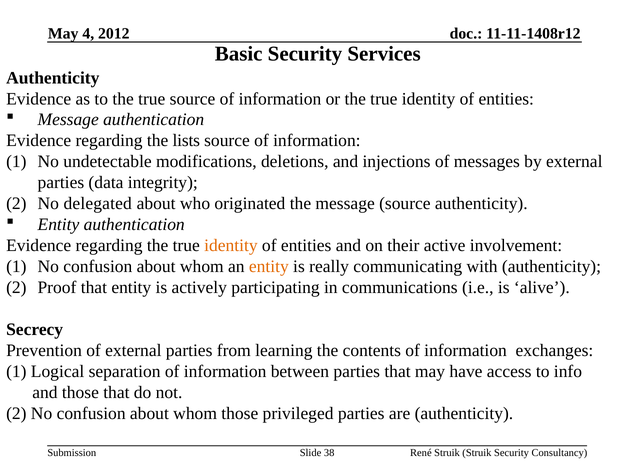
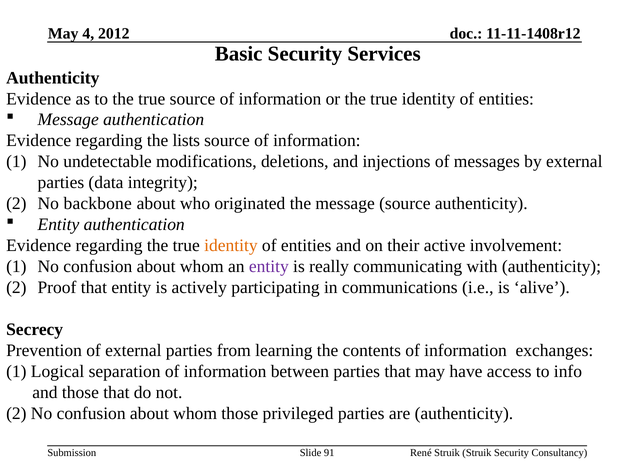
delegated: delegated -> backbone (98, 204)
entity colour: orange -> purple (269, 266)
38: 38 -> 91 (329, 452)
